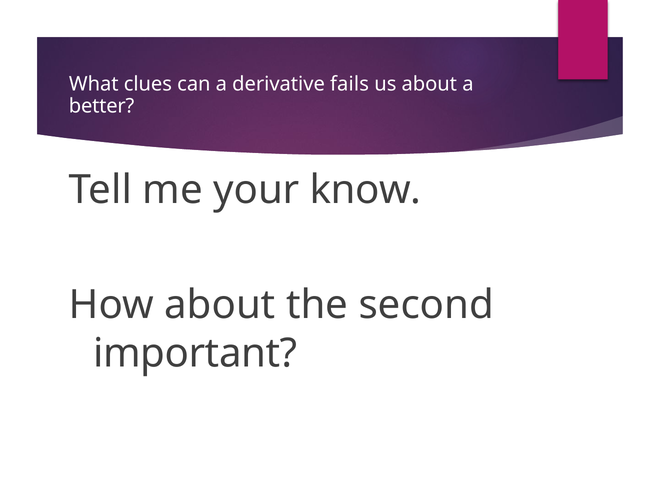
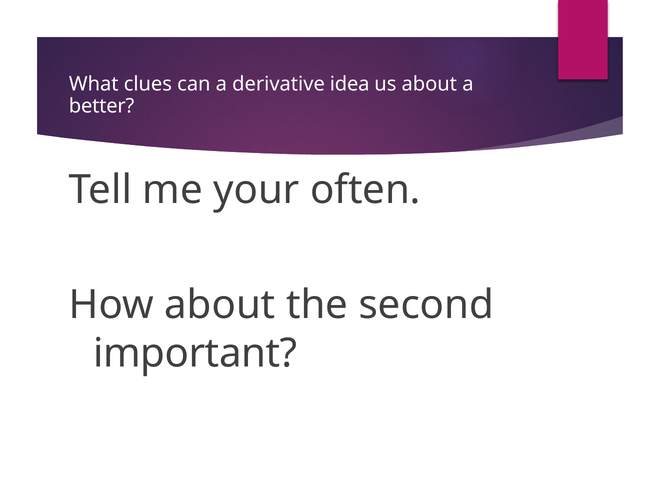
fails: fails -> idea (350, 84)
know: know -> often (365, 190)
